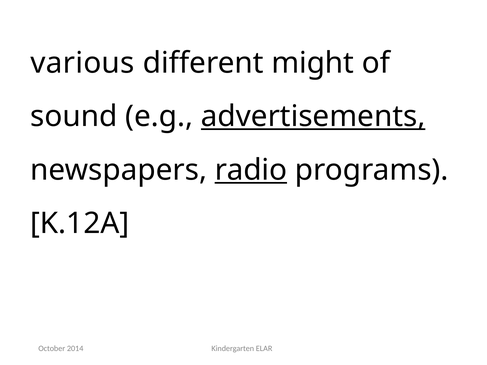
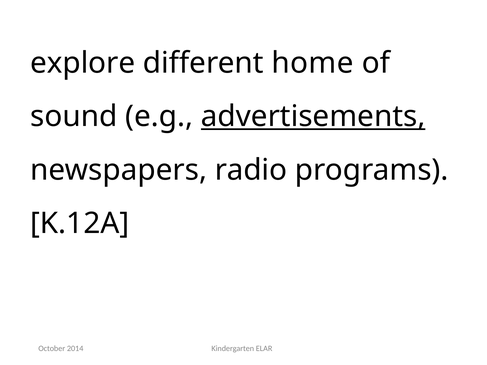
various: various -> explore (83, 63)
might: might -> home (313, 63)
radio underline: present -> none (251, 170)
